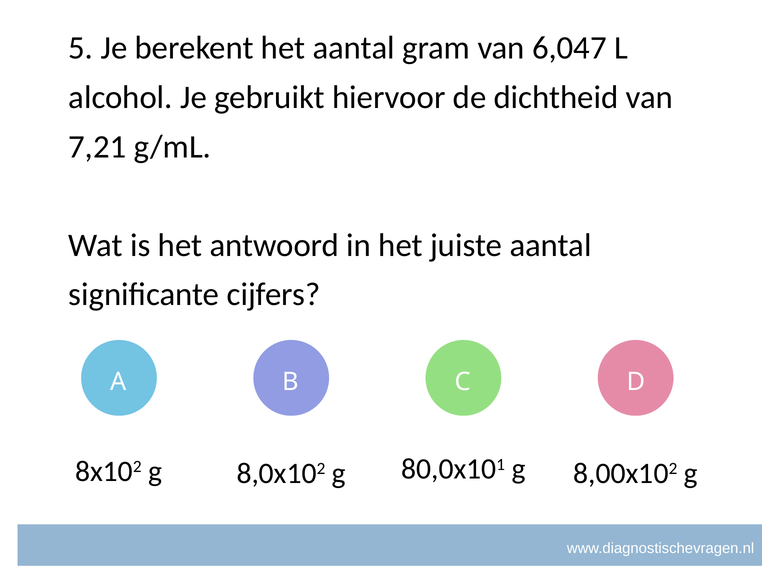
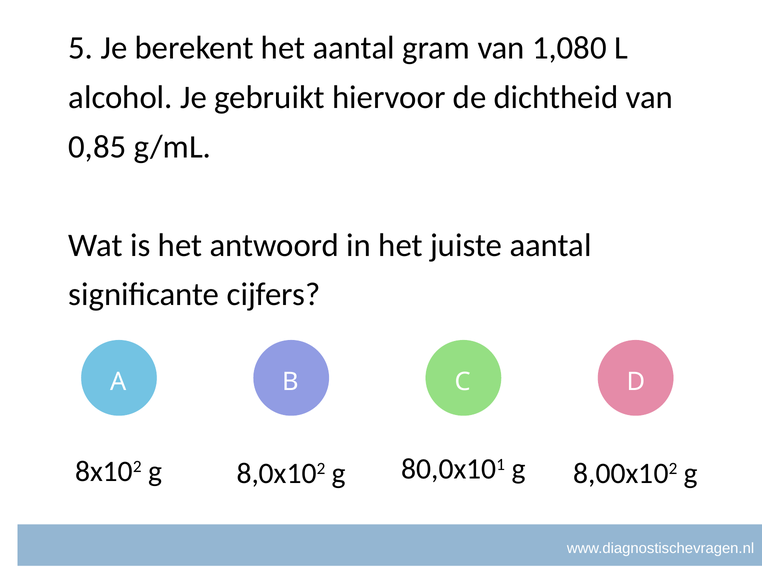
6,047: 6,047 -> 1,080 (569, 48)
7,21: 7,21 -> 0,85 (97, 147)
